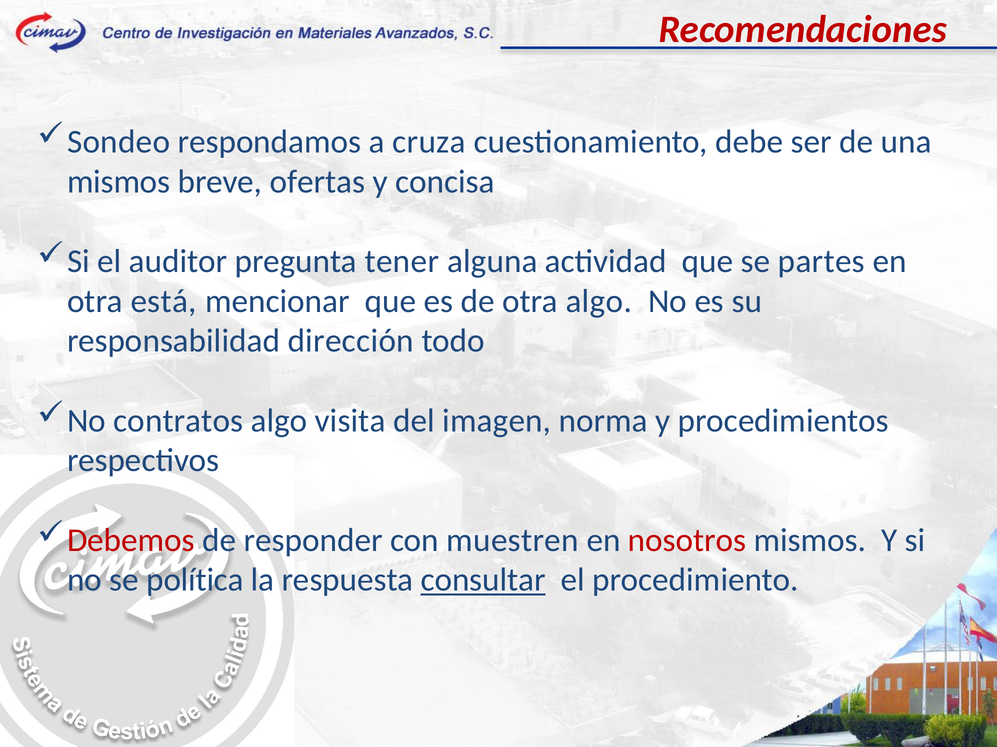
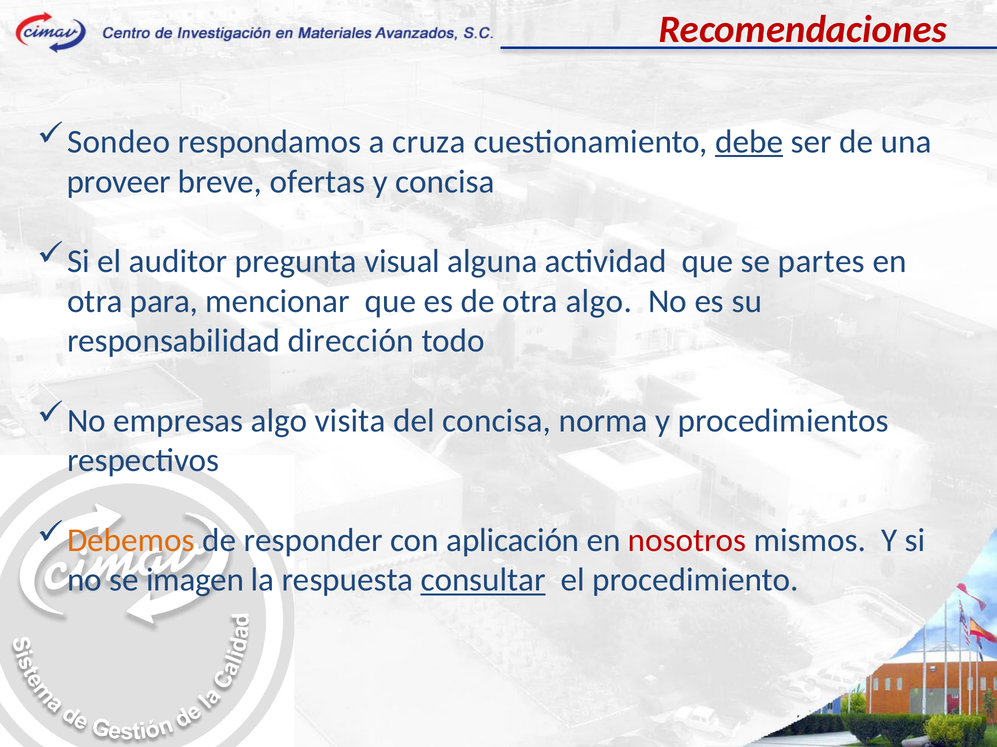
debe underline: none -> present (749, 142)
mismos: mismos -> proveer (119, 182)
tener: tener -> visual (402, 262)
está: está -> para (164, 301)
contratos: contratos -> empresas (178, 421)
del imagen: imagen -> concisa (497, 421)
Debemos colour: red -> orange (131, 541)
muestren: muestren -> aplicación (513, 541)
política: política -> imagen (195, 581)
